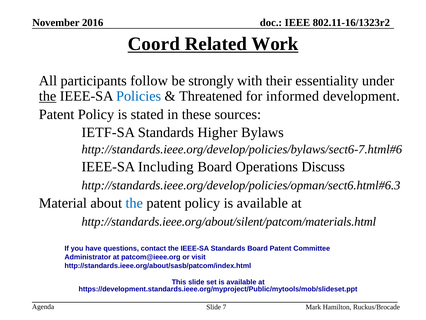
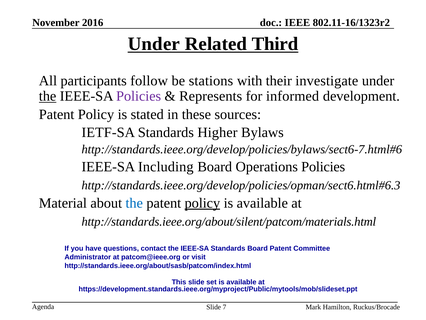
Coord: Coord -> Under (154, 44)
Work: Work -> Third (275, 44)
strongly: strongly -> stations (211, 81)
essentiality: essentiality -> investigate (327, 81)
Policies colour: blue -> purple (139, 96)
Threatened: Threatened -> Represents (211, 96)
Operations Discuss: Discuss -> Policies (323, 166)
policy underline: none -> present (202, 203)
